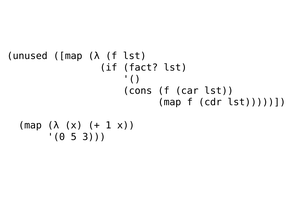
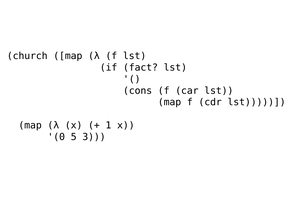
unused: unused -> church (27, 56)
